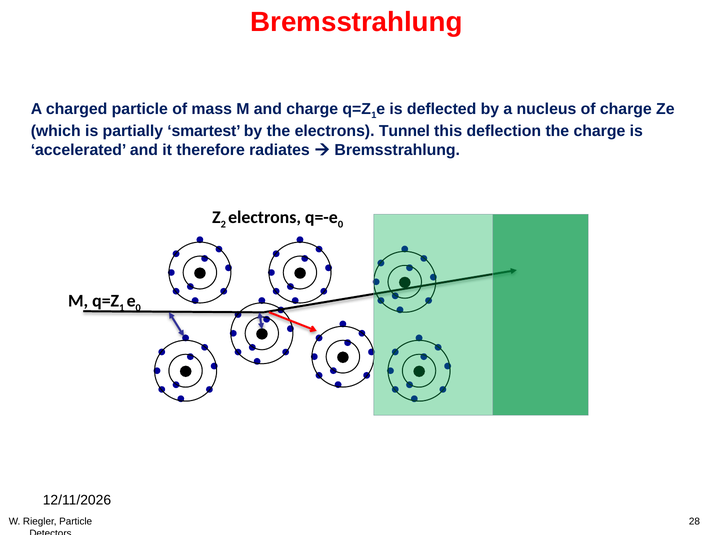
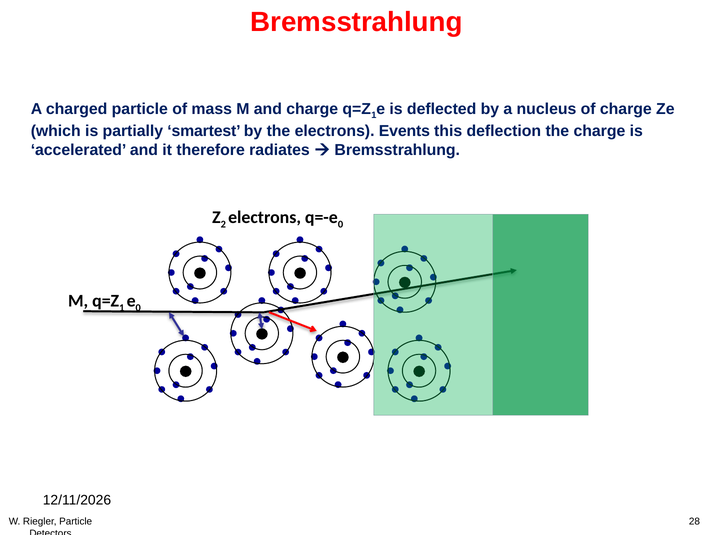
Tunnel: Tunnel -> Events (404, 131)
